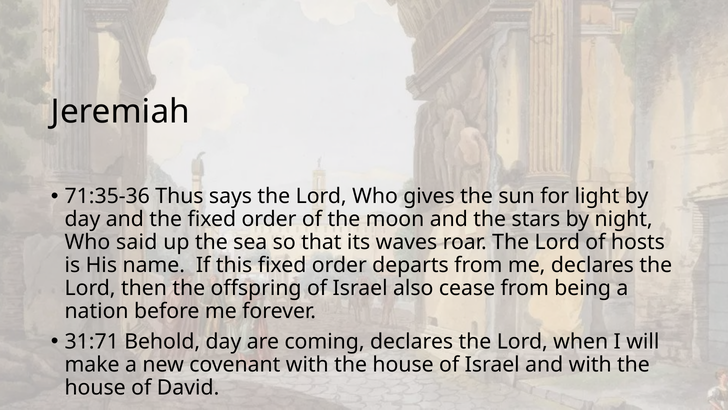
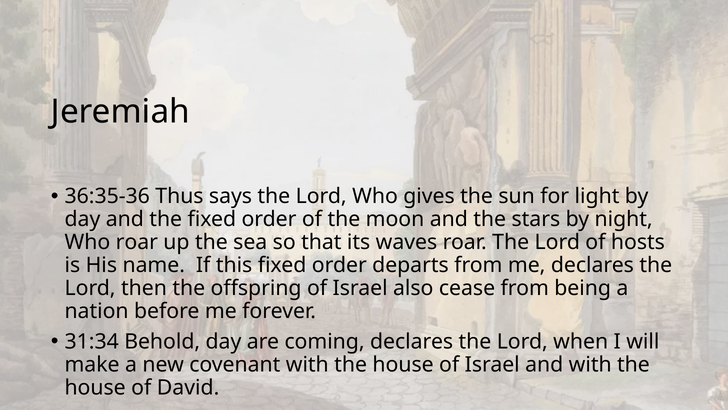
71:35-36: 71:35-36 -> 36:35-36 (107, 196)
Who said: said -> roar (137, 242)
31:71: 31:71 -> 31:34 (92, 341)
